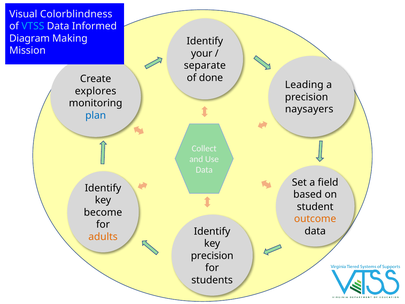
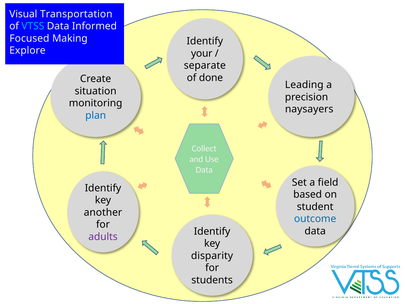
Colorblindness: Colorblindness -> Transportation (76, 14)
Diagram: Diagram -> Focused (29, 38)
Mission: Mission -> Explore (27, 51)
explores: explores -> situation (96, 91)
become: become -> another (103, 212)
outcome colour: orange -> blue (315, 219)
adults colour: orange -> purple (103, 237)
precision: precision -> disparity (212, 256)
